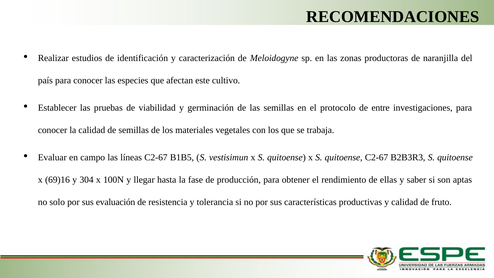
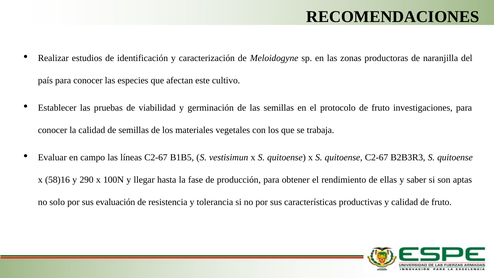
protocolo de entre: entre -> fruto (381, 108)
69)16: 69)16 -> 58)16 (57, 180)
304: 304 -> 290 (87, 180)
